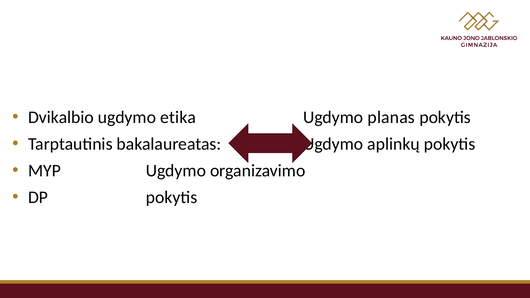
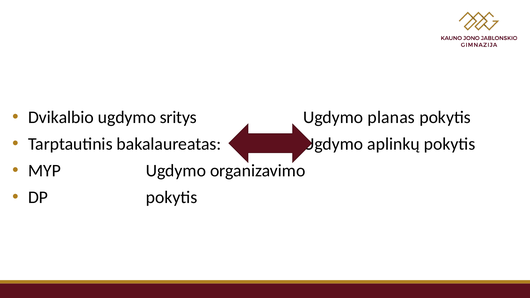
etika: etika -> sritys (178, 117)
